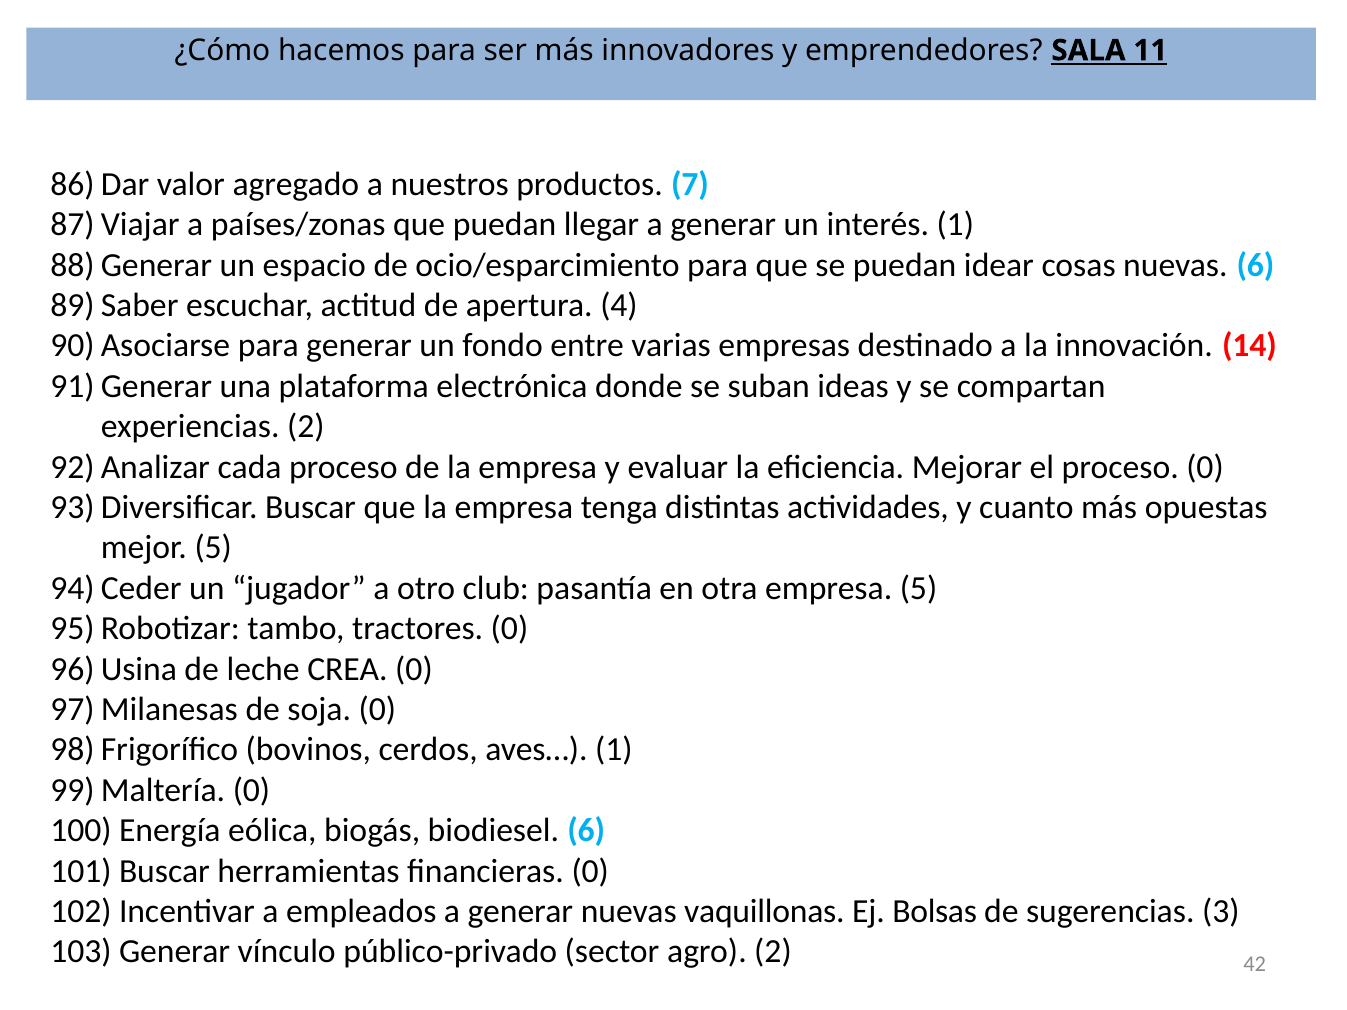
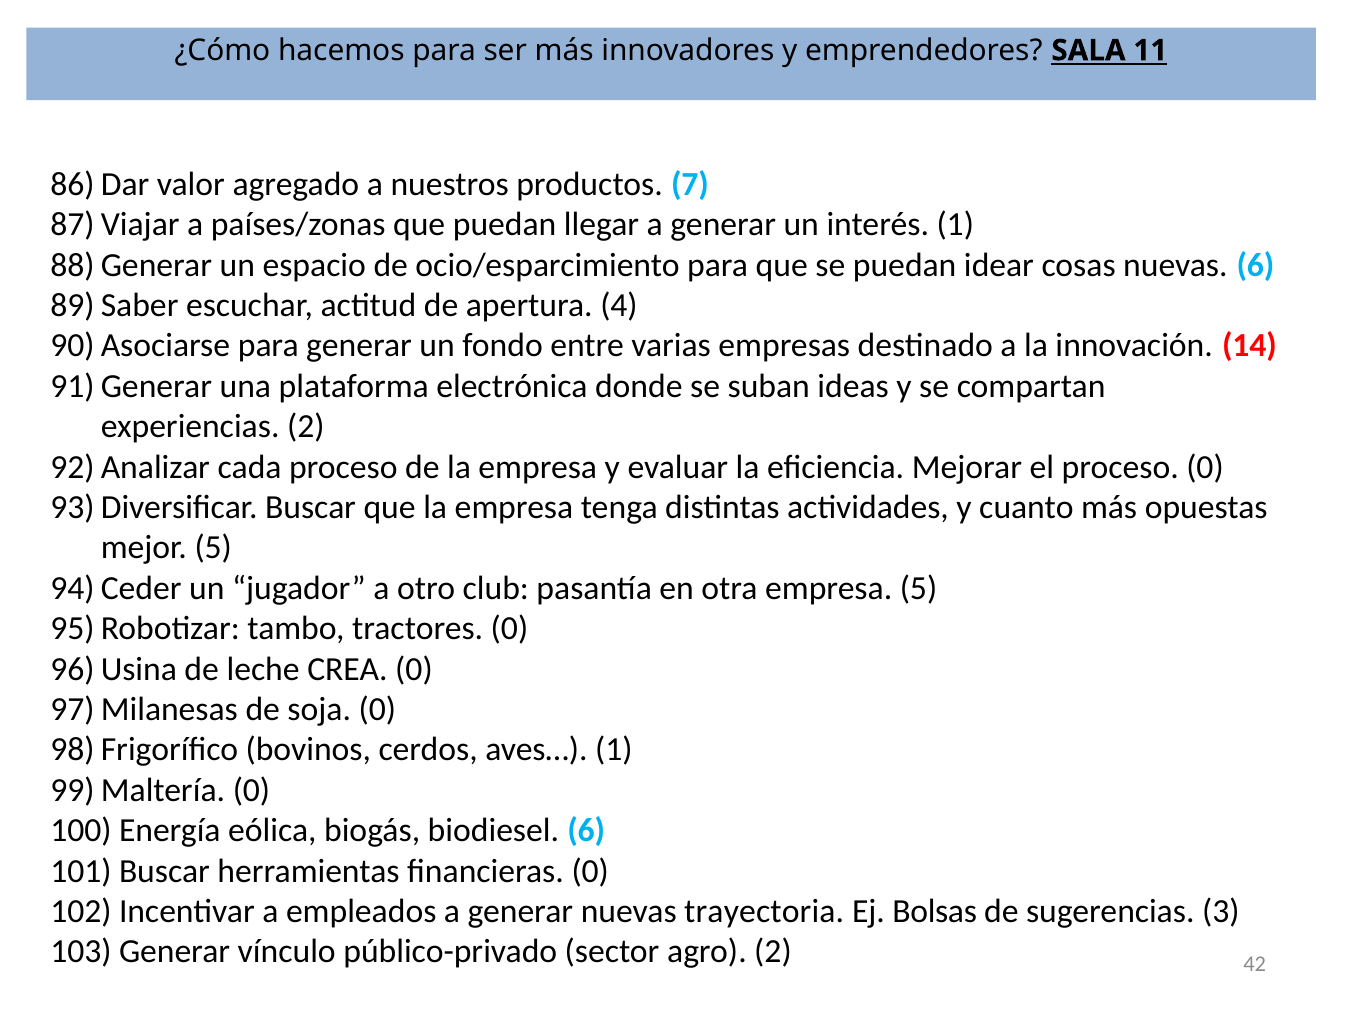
vaquillonas: vaquillonas -> trayectoria (764, 912)
